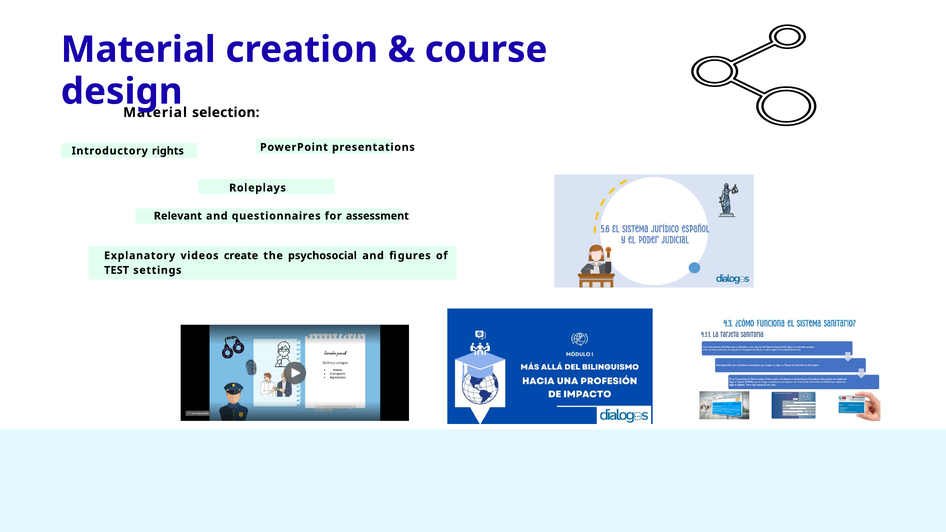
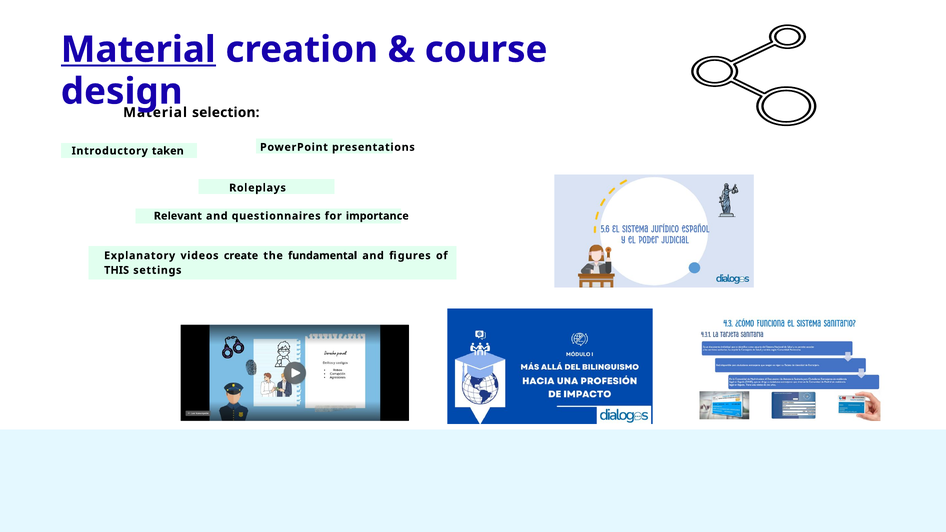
Material underline: none -> present (138, 50)
rights: rights -> taken (168, 151)
assessment: assessment -> importance (377, 216)
psychosocial: psychosocial -> fundamental (323, 256)
TEST: TEST -> THIS (117, 270)
